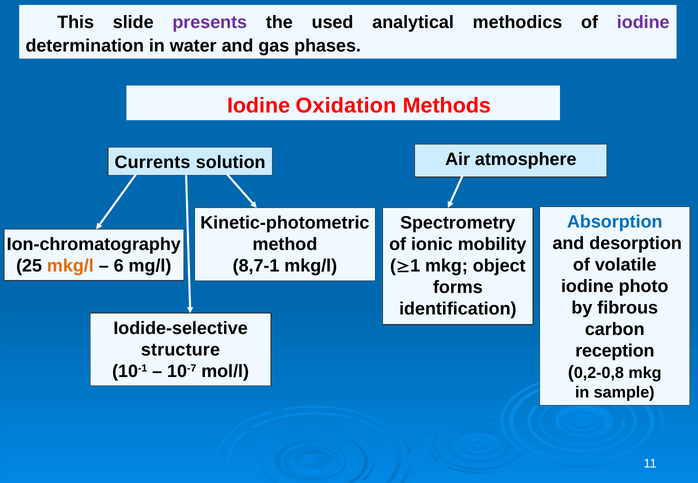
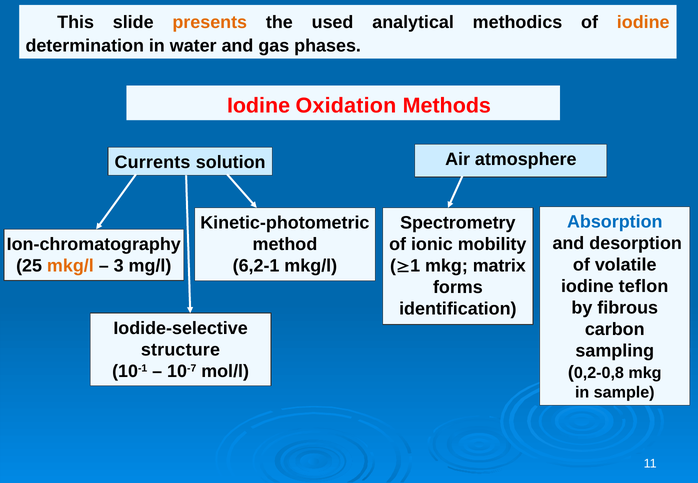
presents colour: purple -> orange (210, 22)
iodine colour: purple -> orange (643, 22)
6: 6 -> 3 (119, 266)
8,7-1: 8,7-1 -> 6,2-1 (256, 266)
object: object -> matrix (499, 266)
photo: photo -> teflon (644, 287)
reception: reception -> sampling (615, 351)
